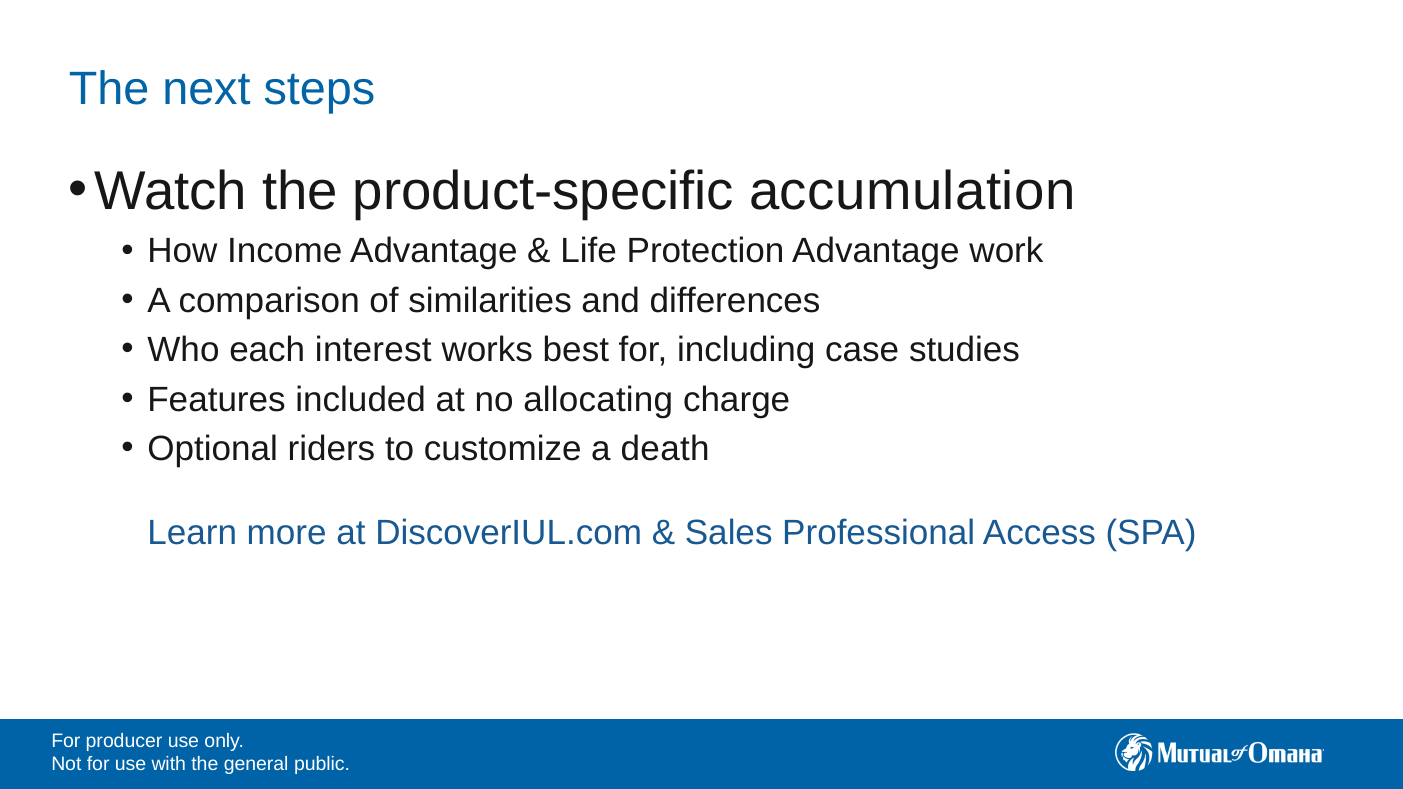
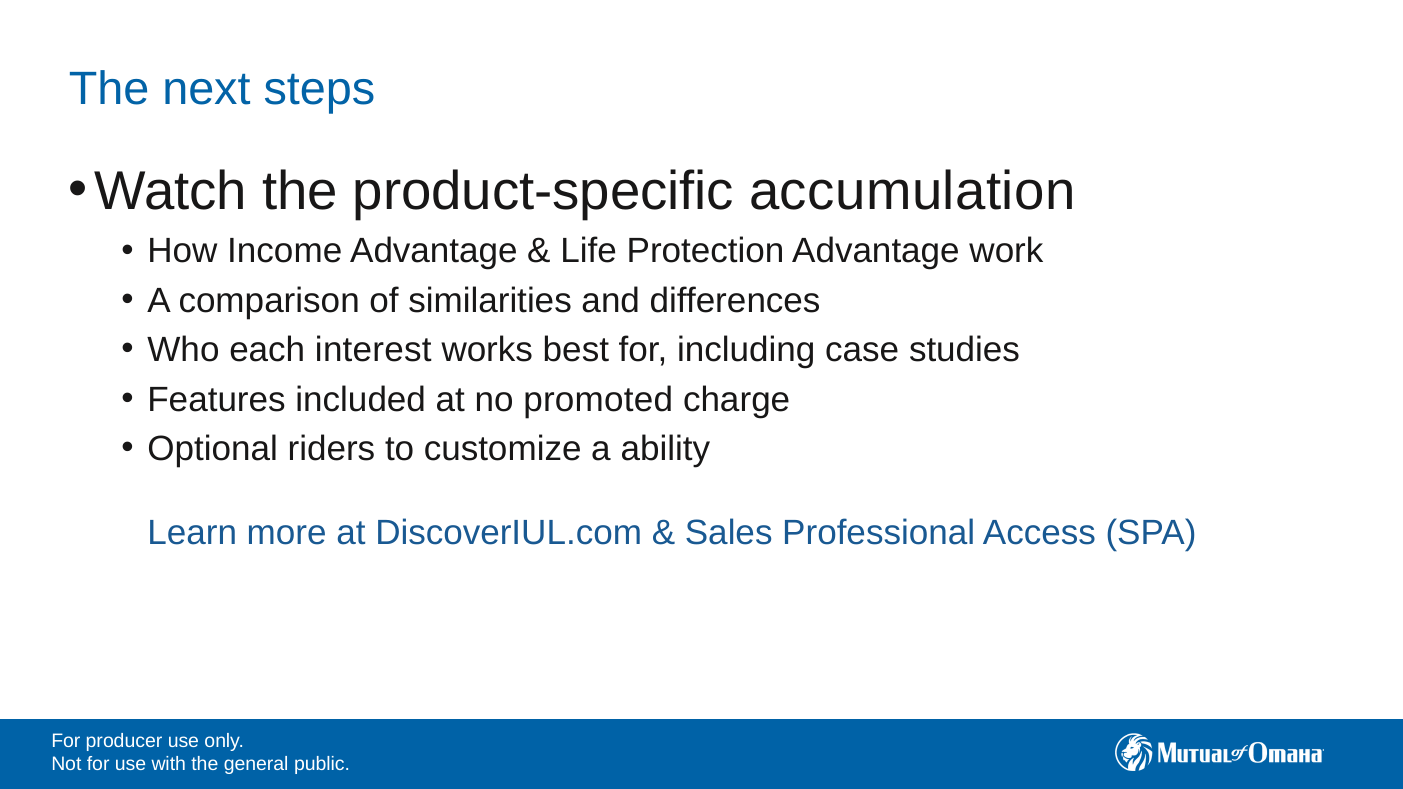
allocating: allocating -> promoted (598, 400)
death: death -> ability (665, 449)
